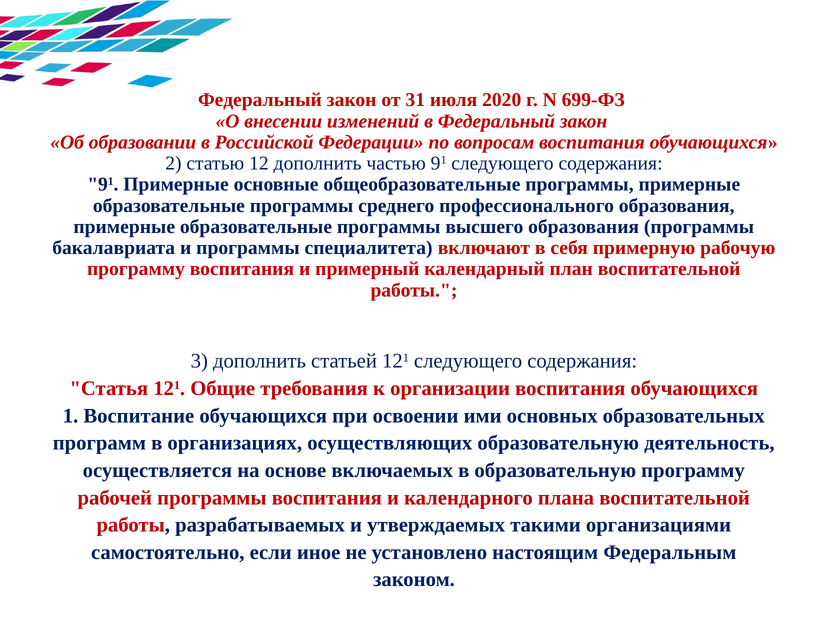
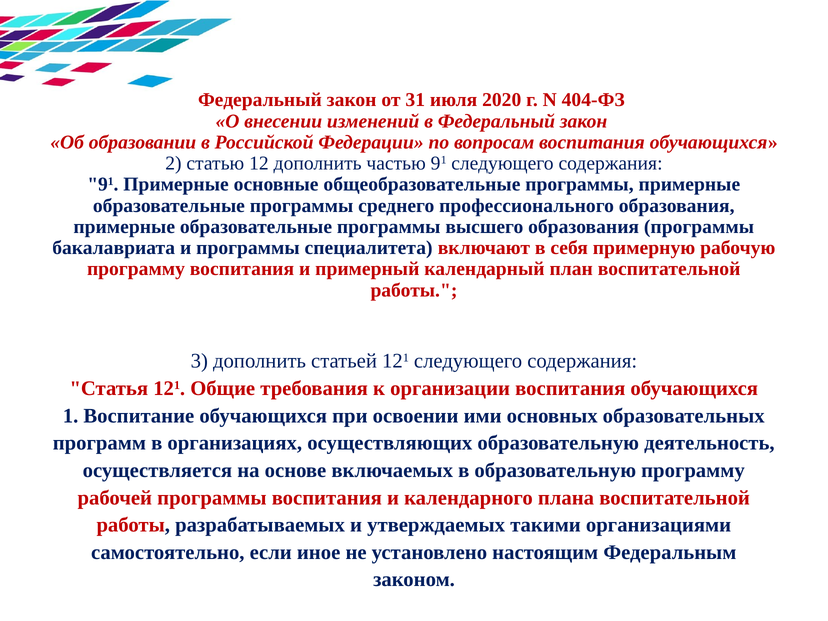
699-ФЗ: 699-ФЗ -> 404-ФЗ (593, 100)
